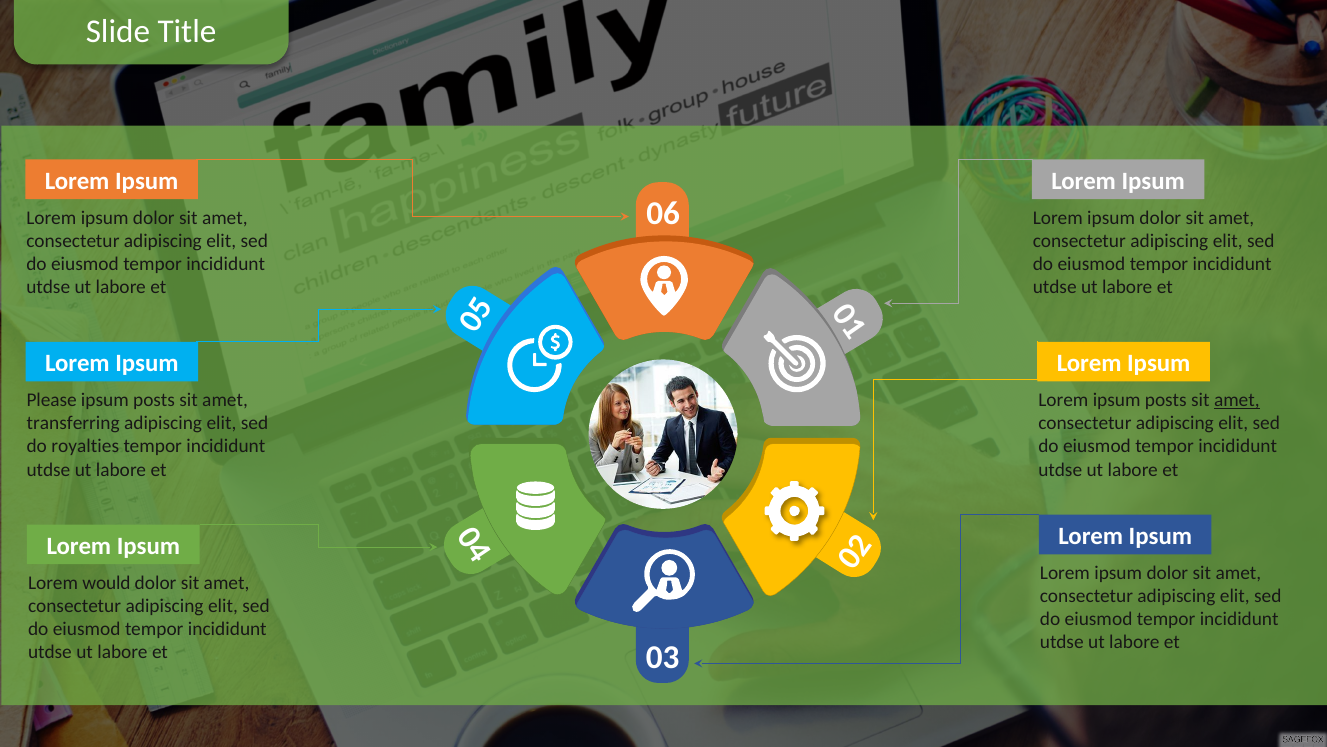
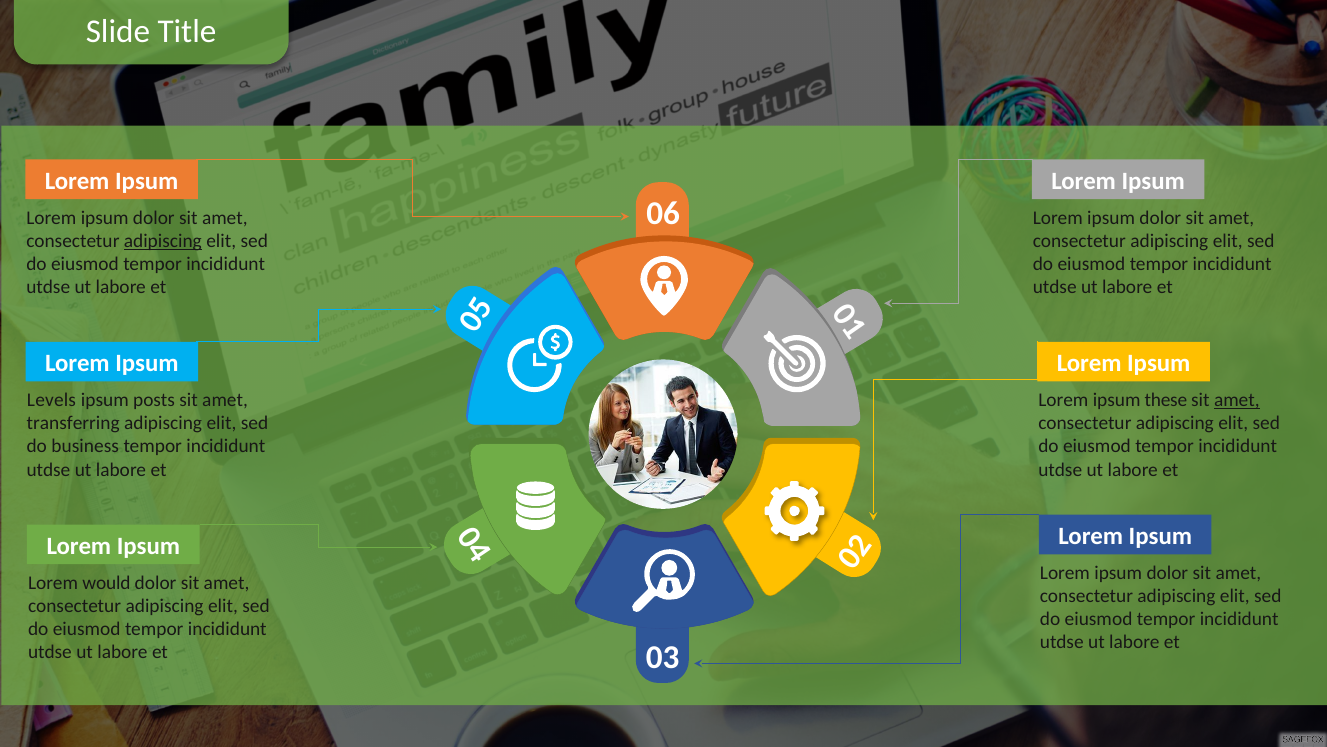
adipiscing underline: none -> present (163, 241)
Please: Please -> Levels (51, 400)
Lorem ipsum posts: posts -> these (1166, 400)
royalties: royalties -> business (85, 446)
